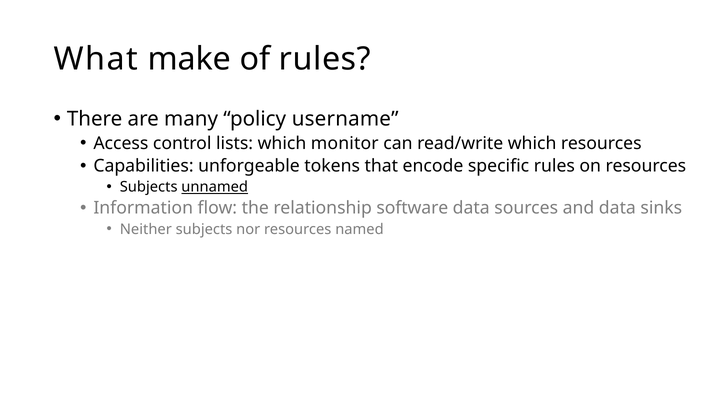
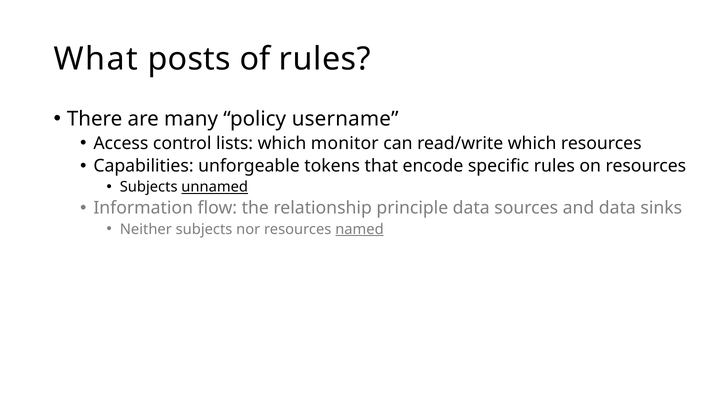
make: make -> posts (189, 59)
software: software -> principle (412, 208)
named underline: none -> present (359, 230)
